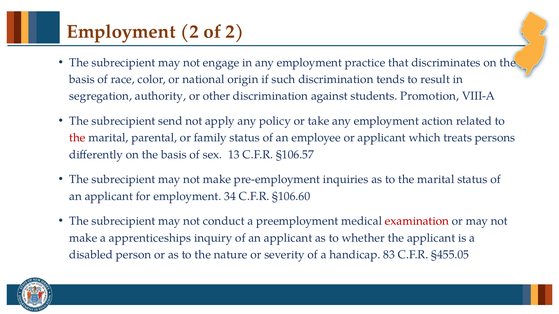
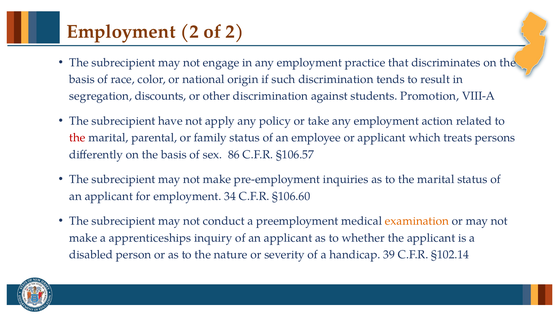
authority: authority -> discounts (161, 96)
send: send -> have (170, 121)
13: 13 -> 86 (234, 155)
examination colour: red -> orange (417, 221)
83: 83 -> 39 (389, 255)
§455.05: §455.05 -> §102.14 (450, 255)
